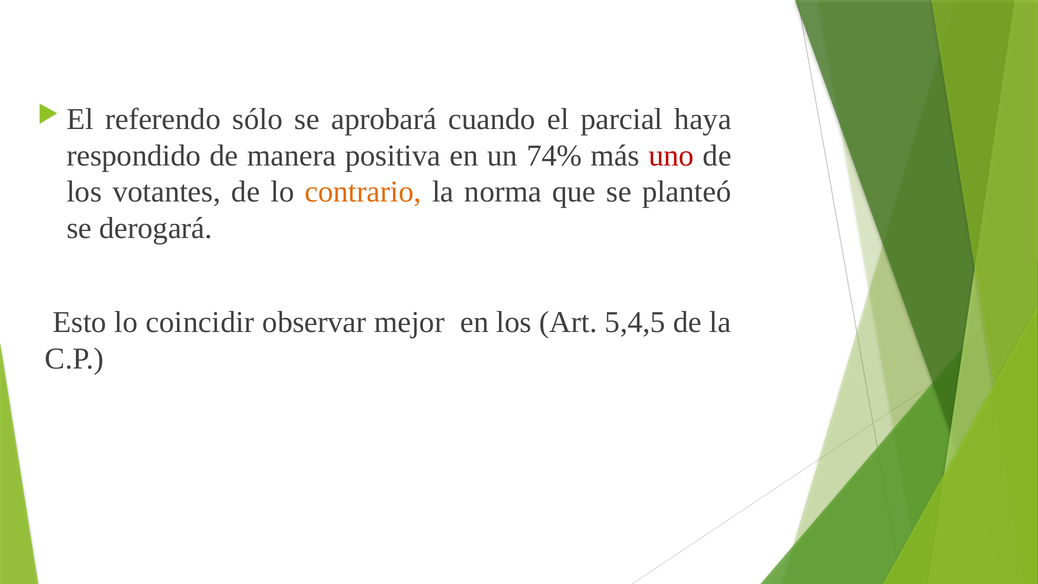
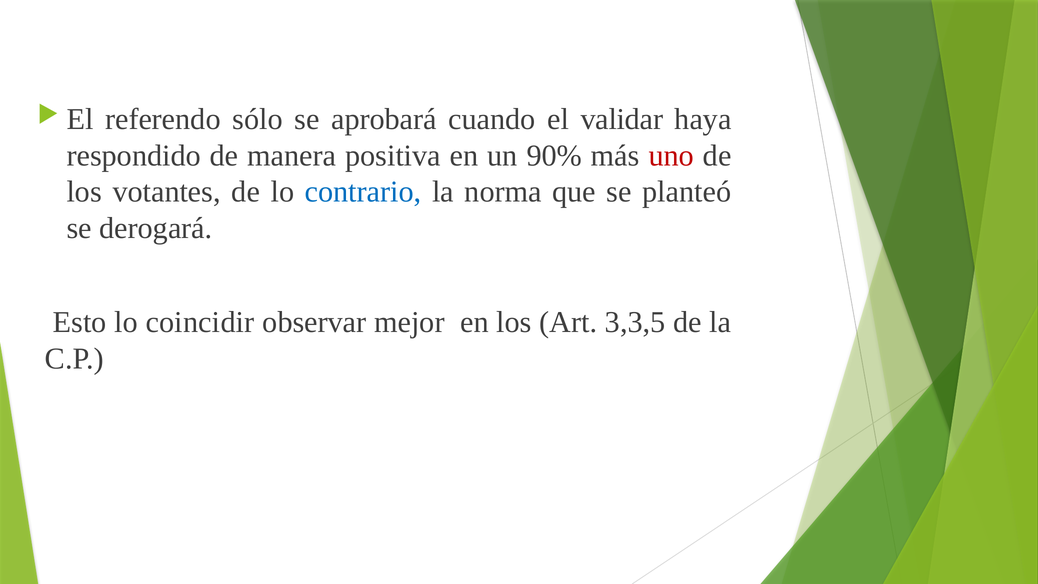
parcial: parcial -> validar (622, 119)
74%: 74% -> 90% (554, 156)
contrario colour: orange -> blue (363, 192)
5,4,5: 5,4,5 -> 3,3,5 (635, 322)
